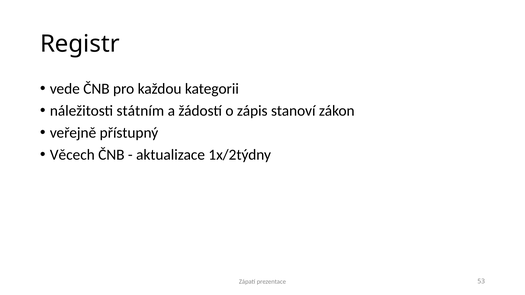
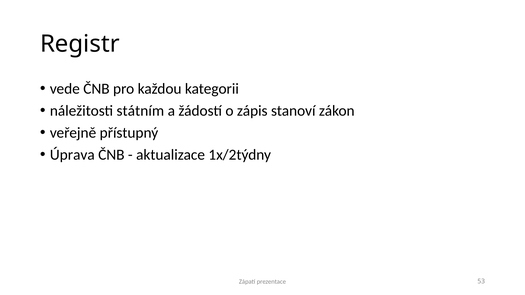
Věcech: Věcech -> Úprava (72, 155)
